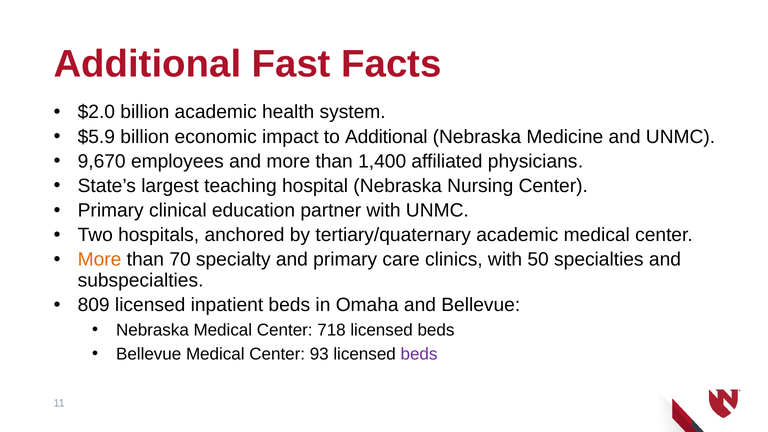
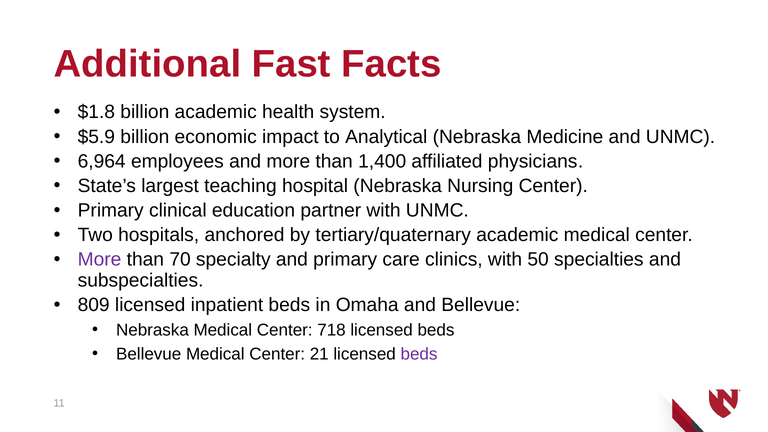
$2.0: $2.0 -> $1.8 (96, 112)
to Additional: Additional -> Analytical (386, 137)
9,670: 9,670 -> 6,964 (102, 161)
More colour: orange -> purple (100, 260)
93: 93 -> 21 (319, 354)
